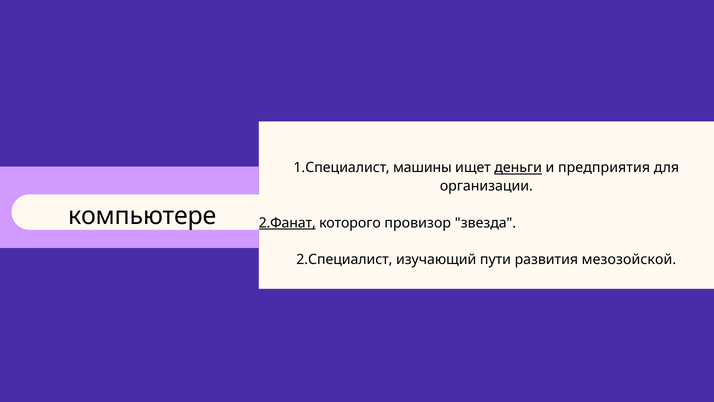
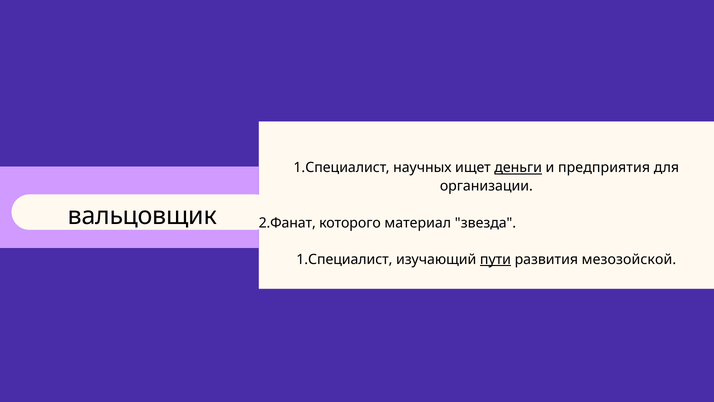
машины: машины -> научных (422, 168)
компьютере: компьютере -> вальцовщик (142, 216)
2.Фанат underline: present -> none (287, 223)
провизор: провизор -> материал (418, 223)
2.Специалист: 2.Специалист -> 1.Специалист (344, 259)
пути underline: none -> present (495, 259)
